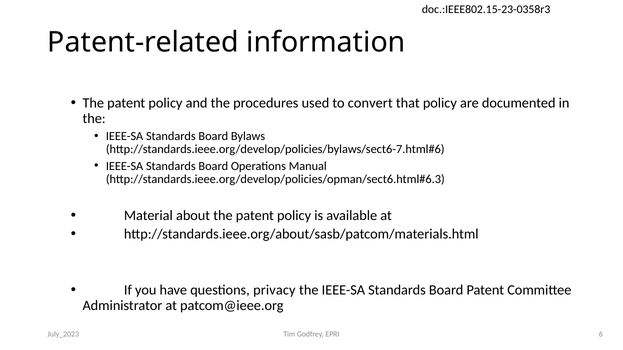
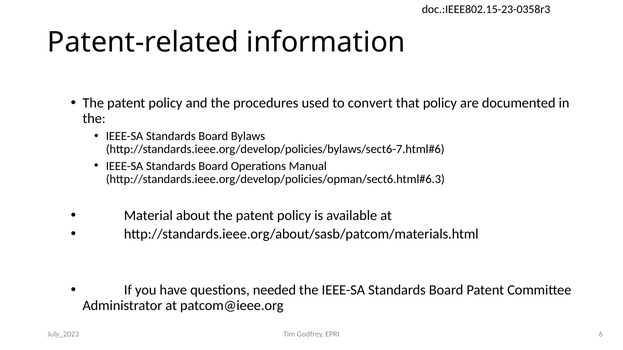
privacy: privacy -> needed (275, 290)
